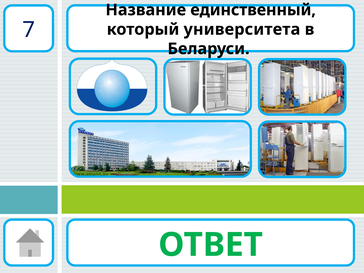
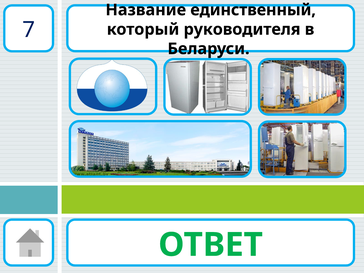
университета: университета -> руководителя (242, 29)
